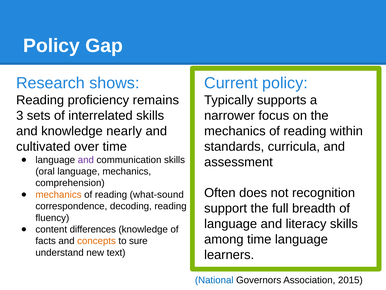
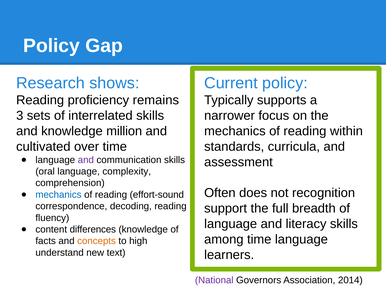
nearly: nearly -> million (124, 131)
language mechanics: mechanics -> complexity (127, 171)
mechanics colour: orange -> blue (58, 194)
what-sound: what-sound -> effort-sound (157, 194)
sure: sure -> high (138, 241)
National colour: blue -> purple (214, 280)
2015: 2015 -> 2014 (350, 280)
